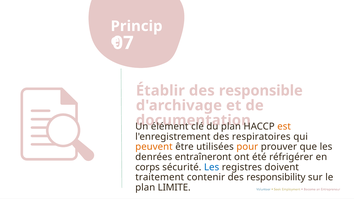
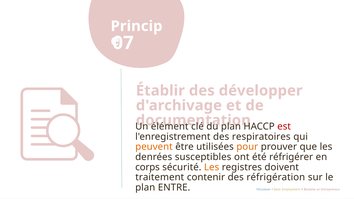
responsible: responsible -> développer (261, 91)
est colour: orange -> red (284, 127)
entraîneront: entraîneront -> susceptibles (203, 157)
Les colour: blue -> orange (212, 167)
responsibility: responsibility -> réfrigération (276, 177)
LIMITE: LIMITE -> ENTRE (174, 188)
